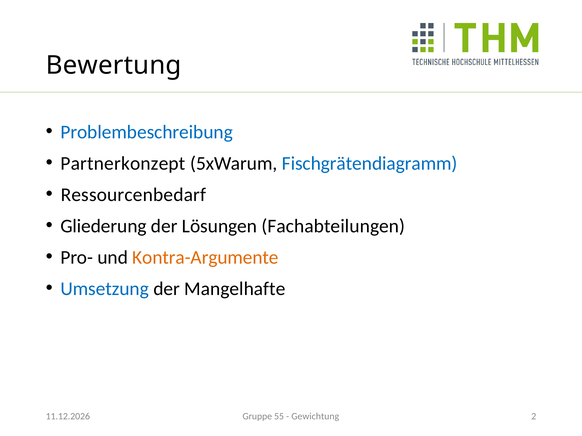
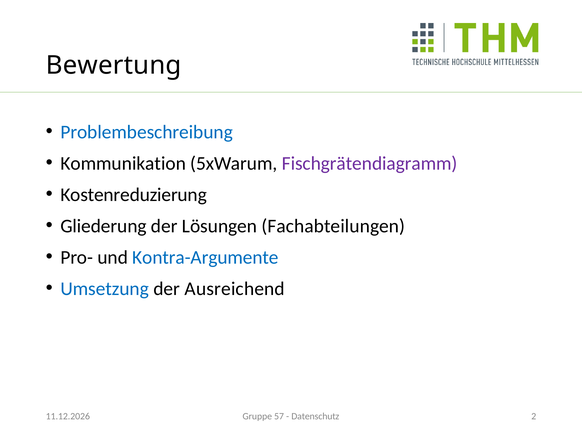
Partnerkonzept: Partnerkonzept -> Kommunikation (123, 163)
Fischgrätendiagramm colour: blue -> purple (370, 163)
Ressourcenbedarf: Ressourcenbedarf -> Kostenreduzierung (134, 195)
Kontra-Argumente colour: orange -> blue (205, 258)
Mangelhafte: Mangelhafte -> Ausreichend (235, 289)
55: 55 -> 57 (279, 417)
Gewichtung: Gewichtung -> Datenschutz (315, 417)
